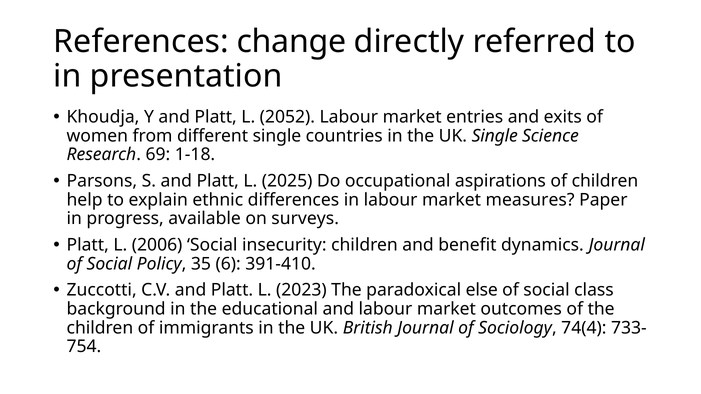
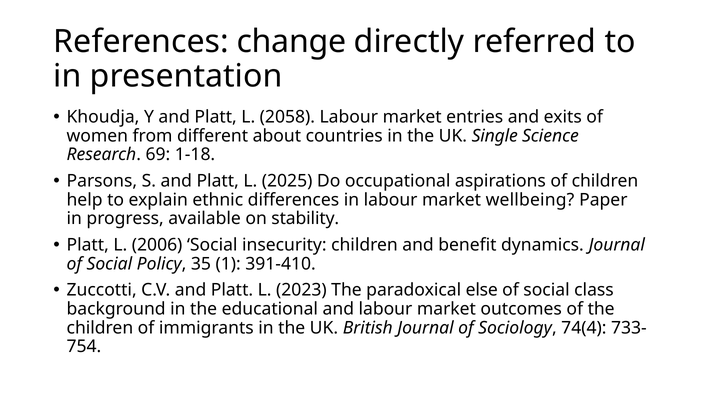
2052: 2052 -> 2058 (287, 117)
different single: single -> about (277, 136)
measures: measures -> wellbeing (530, 200)
surveys: surveys -> stability (305, 219)
6: 6 -> 1 (228, 264)
